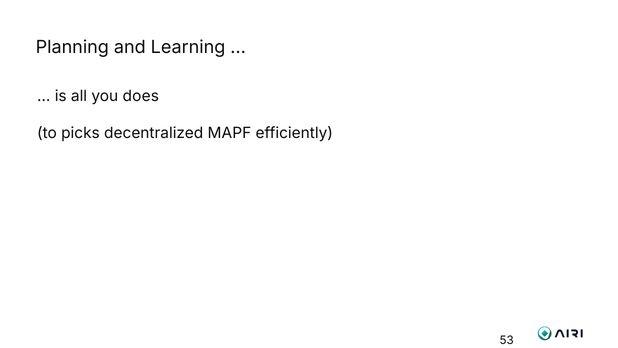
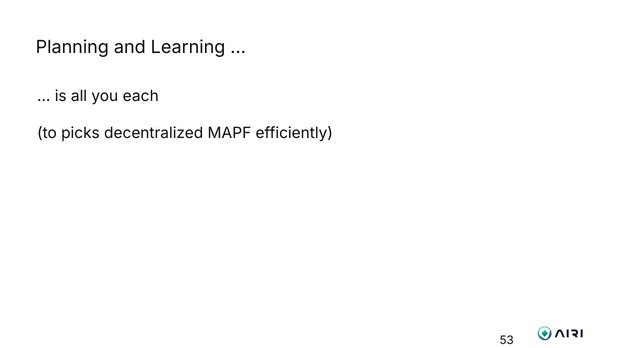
does: does -> each (141, 96)
